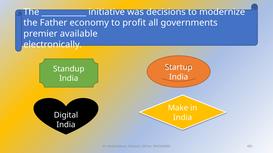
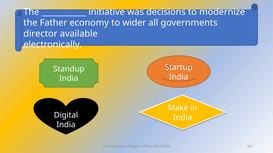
profit: profit -> wider (134, 23)
premier: premier -> director (40, 34)
